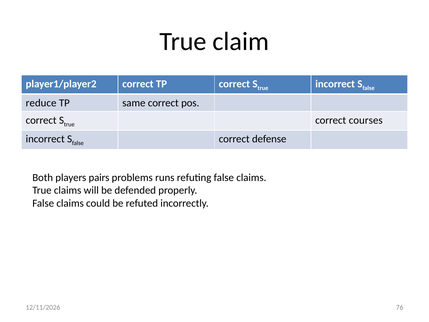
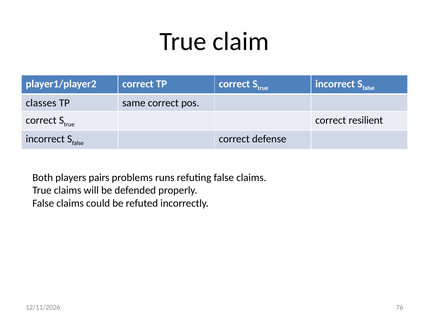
reduce: reduce -> classes (41, 103)
courses: courses -> resilient (366, 120)
